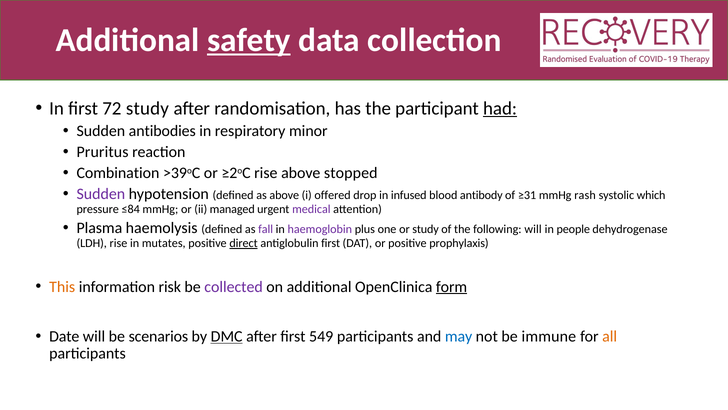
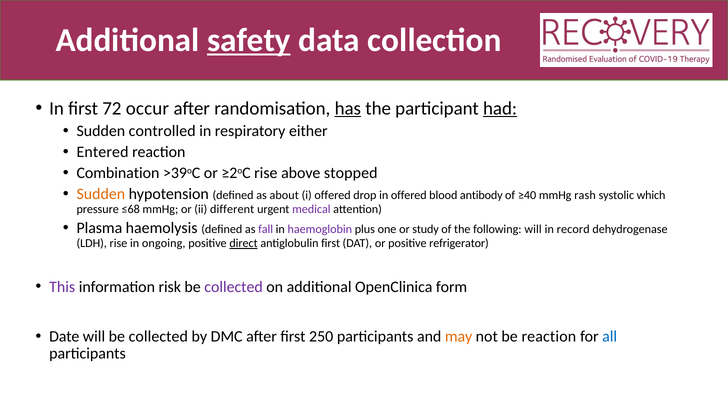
72 study: study -> occur (147, 108)
has underline: none -> present (348, 108)
antibodies: antibodies -> controlled (162, 131)
minor: minor -> either (308, 131)
Pruritus: Pruritus -> Entered (103, 152)
Sudden colour: purple -> orange (101, 194)
as above: above -> about (284, 195)
in infused: infused -> offered (409, 195)
≥31: ≥31 -> ≥40 (527, 195)
≤84: ≤84 -> ≤68 (131, 209)
managed: managed -> different (232, 209)
people: people -> record (573, 229)
mutates: mutates -> ongoing (164, 243)
prophylaxis: prophylaxis -> refrigerator (459, 243)
This colour: orange -> purple (62, 286)
form underline: present -> none (452, 286)
will be scenarios: scenarios -> collected (158, 336)
DMC underline: present -> none (227, 336)
549: 549 -> 250 (321, 336)
may colour: blue -> orange (459, 336)
be immune: immune -> reaction (549, 336)
all colour: orange -> blue (610, 336)
